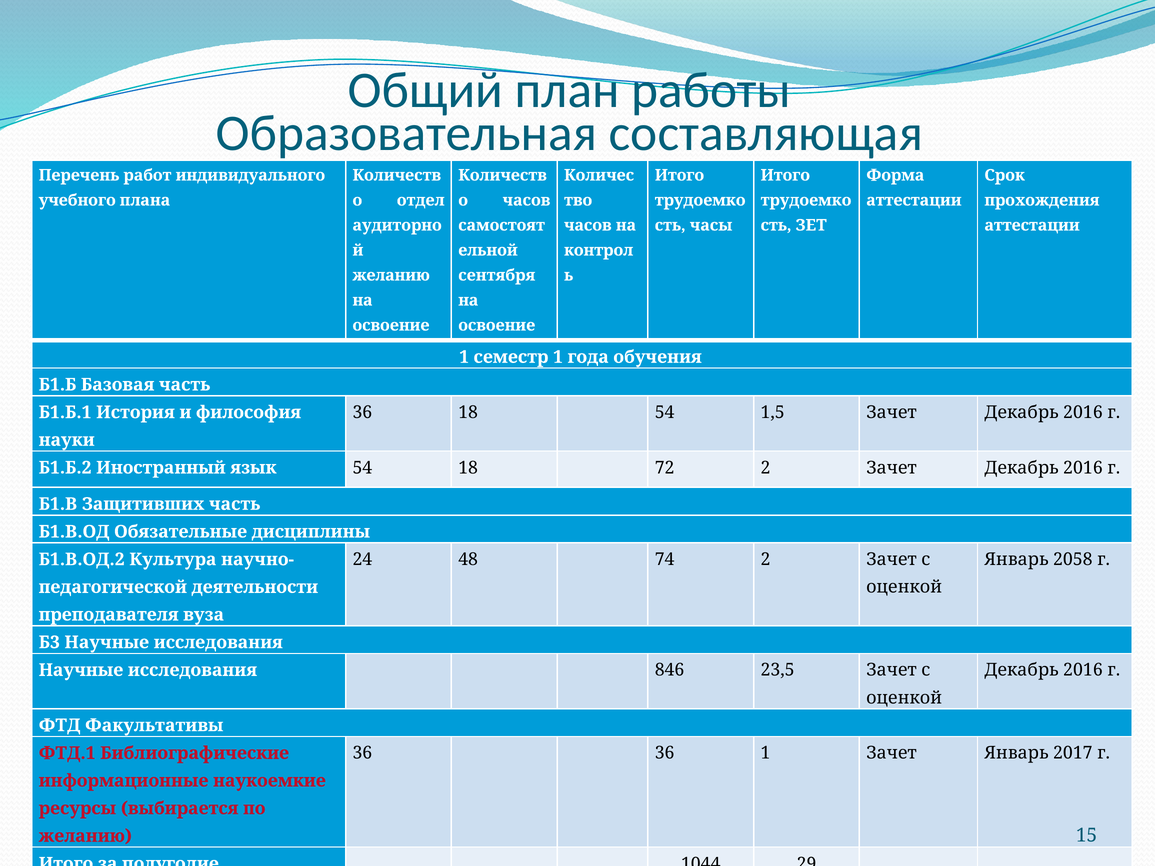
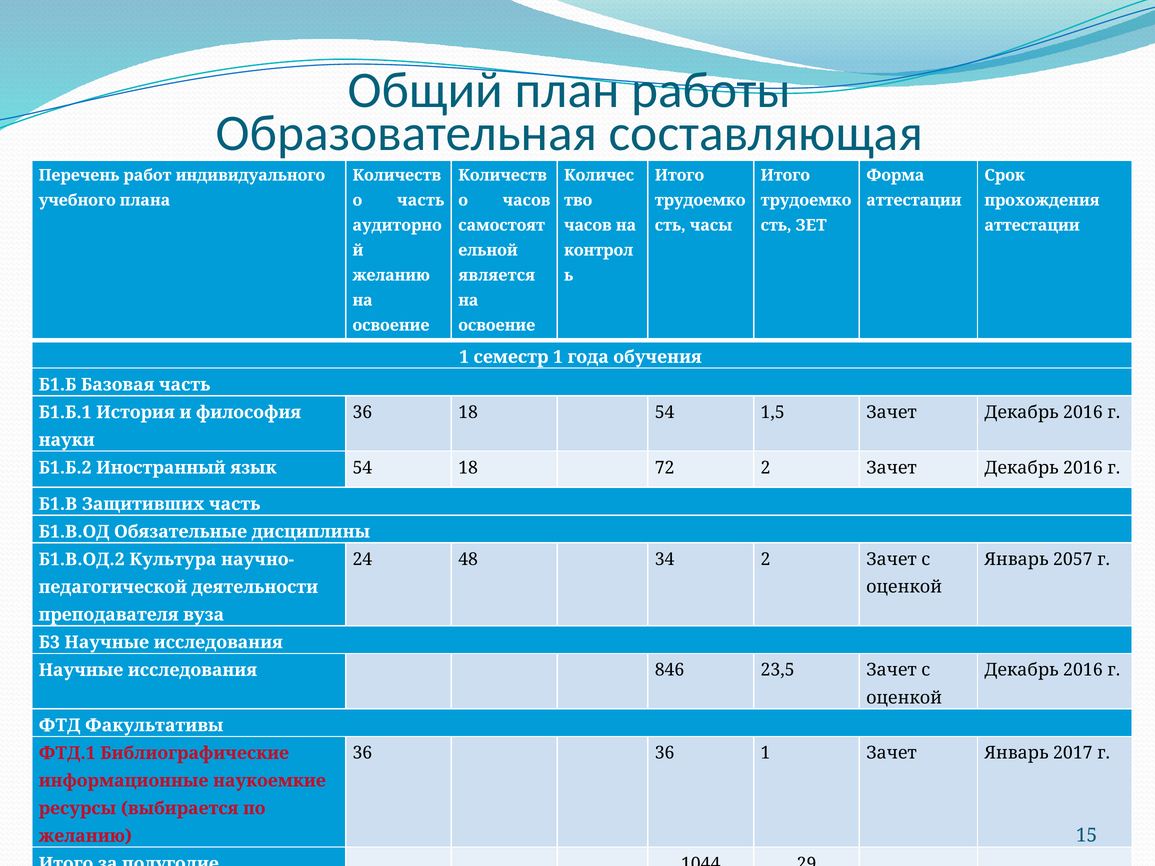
отдел: отдел -> часть (421, 200)
сентября: сентября -> является (497, 275)
74: 74 -> 34 (665, 560)
2058: 2058 -> 2057 (1073, 560)
